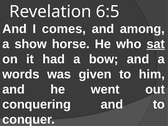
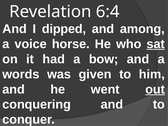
6:5: 6:5 -> 6:4 (108, 12)
comes: comes -> dipped (64, 29)
show: show -> voice (31, 44)
out underline: none -> present (155, 89)
